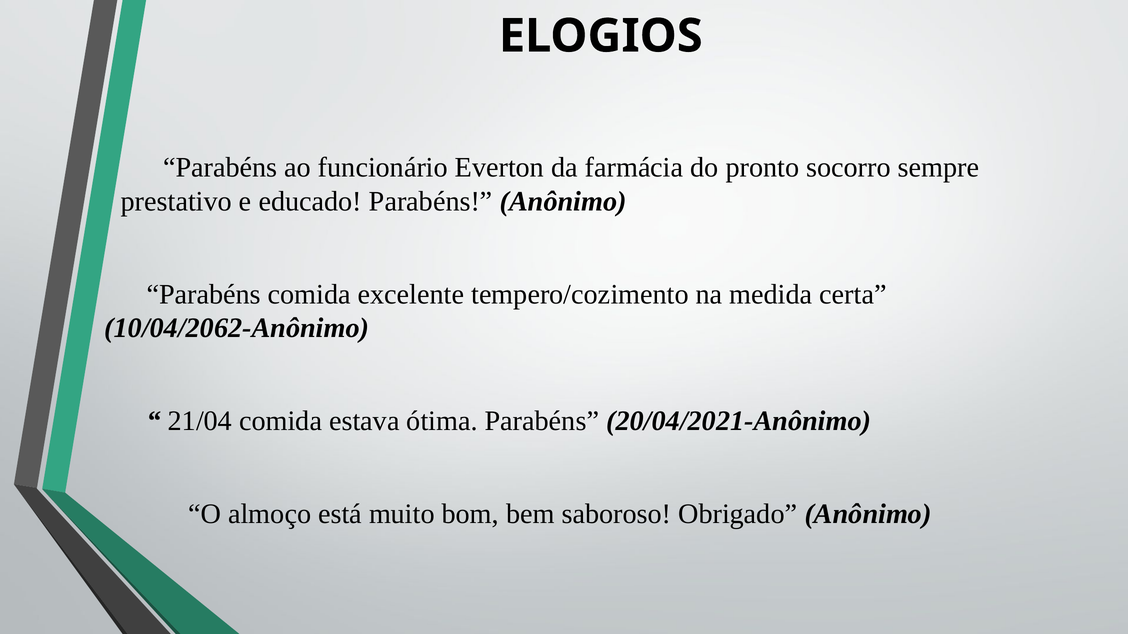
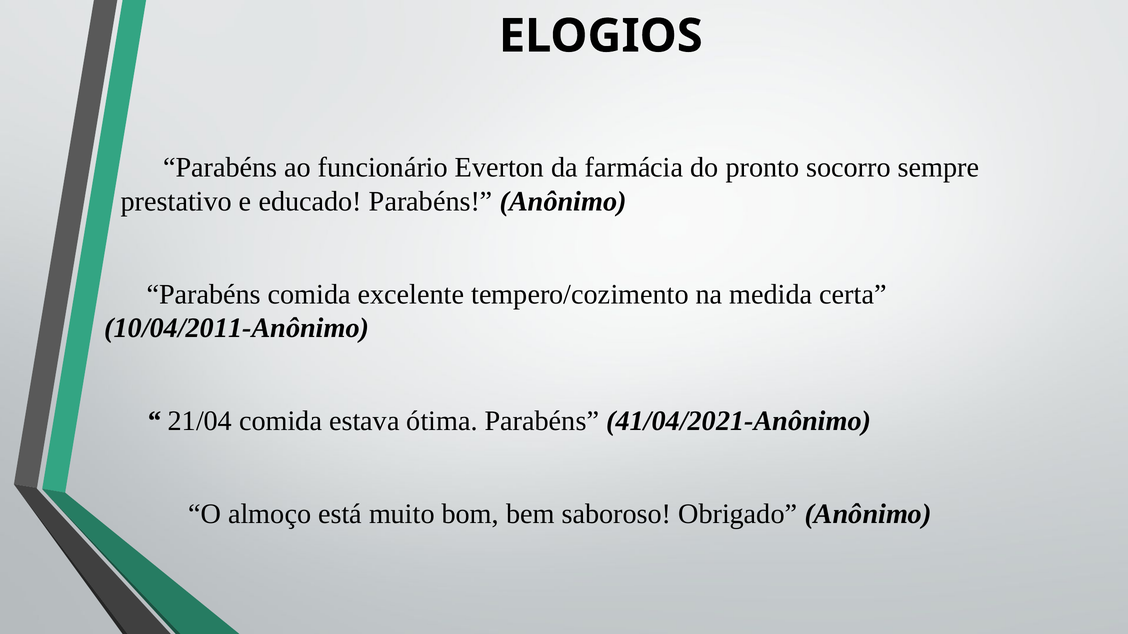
10/04/2062-Anônimo: 10/04/2062-Anônimo -> 10/04/2011-Anônimo (237, 328)
20/04/2021-Anônimo: 20/04/2021-Anônimo -> 41/04/2021-Anônimo (739, 421)
